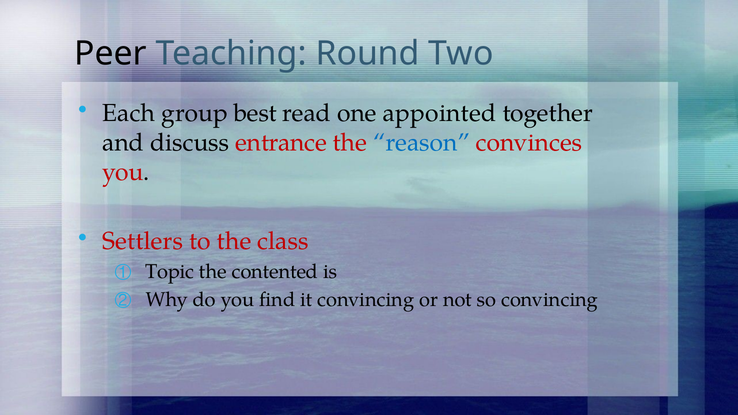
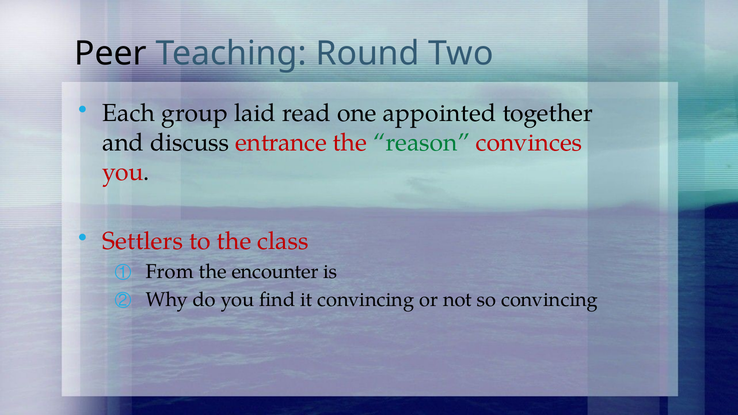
best: best -> laid (255, 113)
reason colour: blue -> green (422, 143)
Topic: Topic -> From (170, 272)
contented: contented -> encounter (275, 272)
